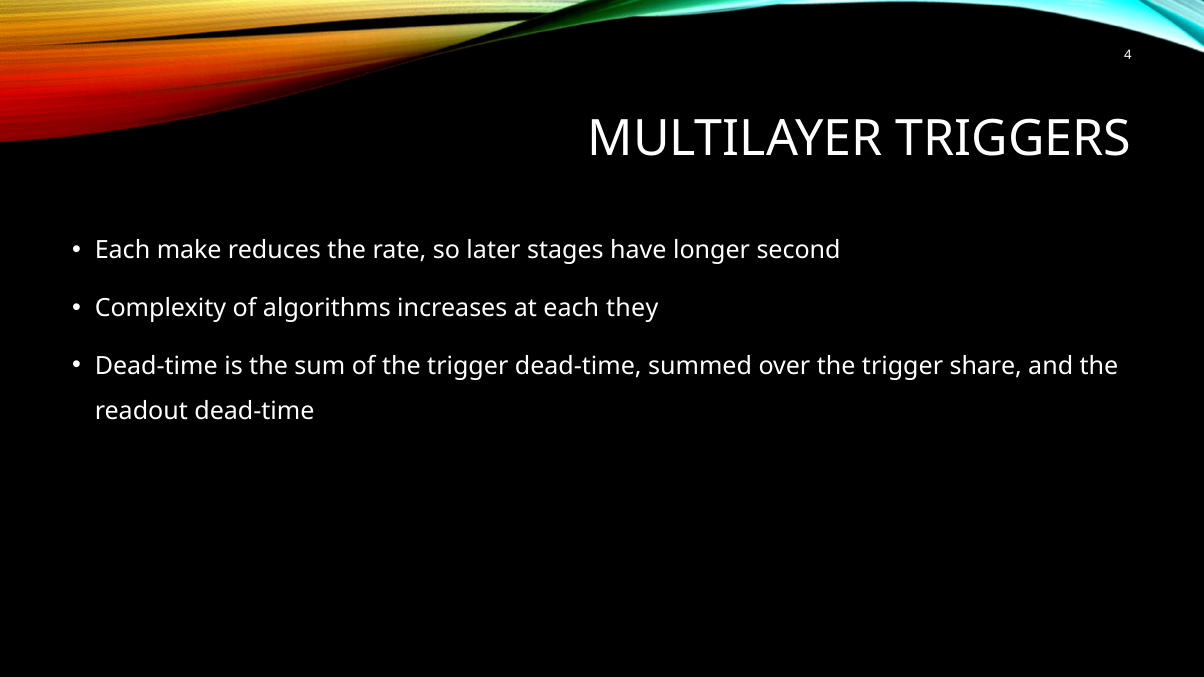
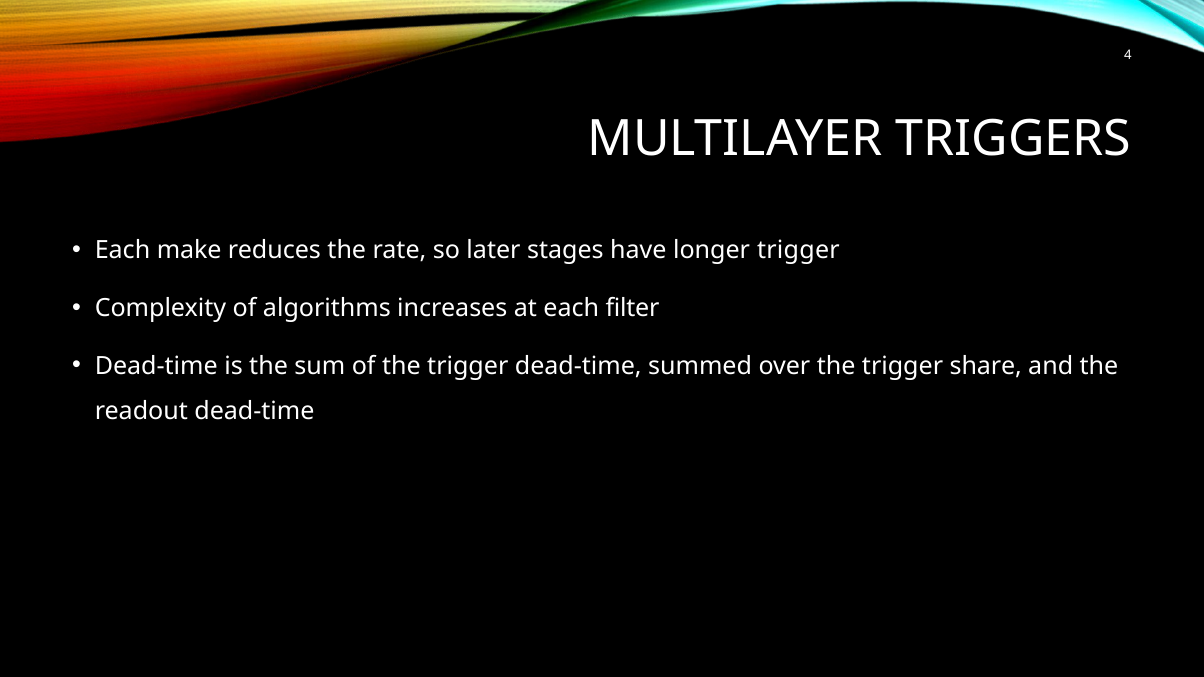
longer second: second -> trigger (798, 251)
they: they -> filter (633, 308)
